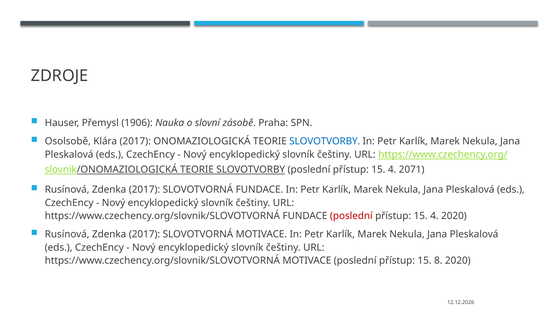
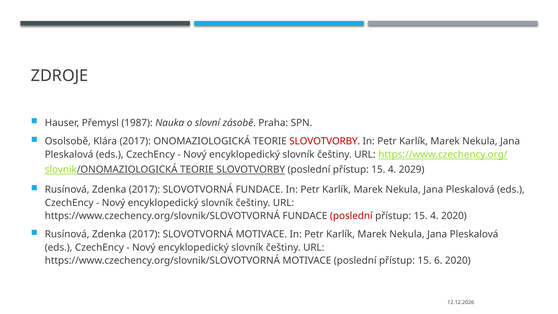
1906: 1906 -> 1987 (137, 123)
SLOVOTVORBY colour: blue -> red (325, 141)
2071: 2071 -> 2029 (412, 169)
8: 8 -> 6 (438, 260)
